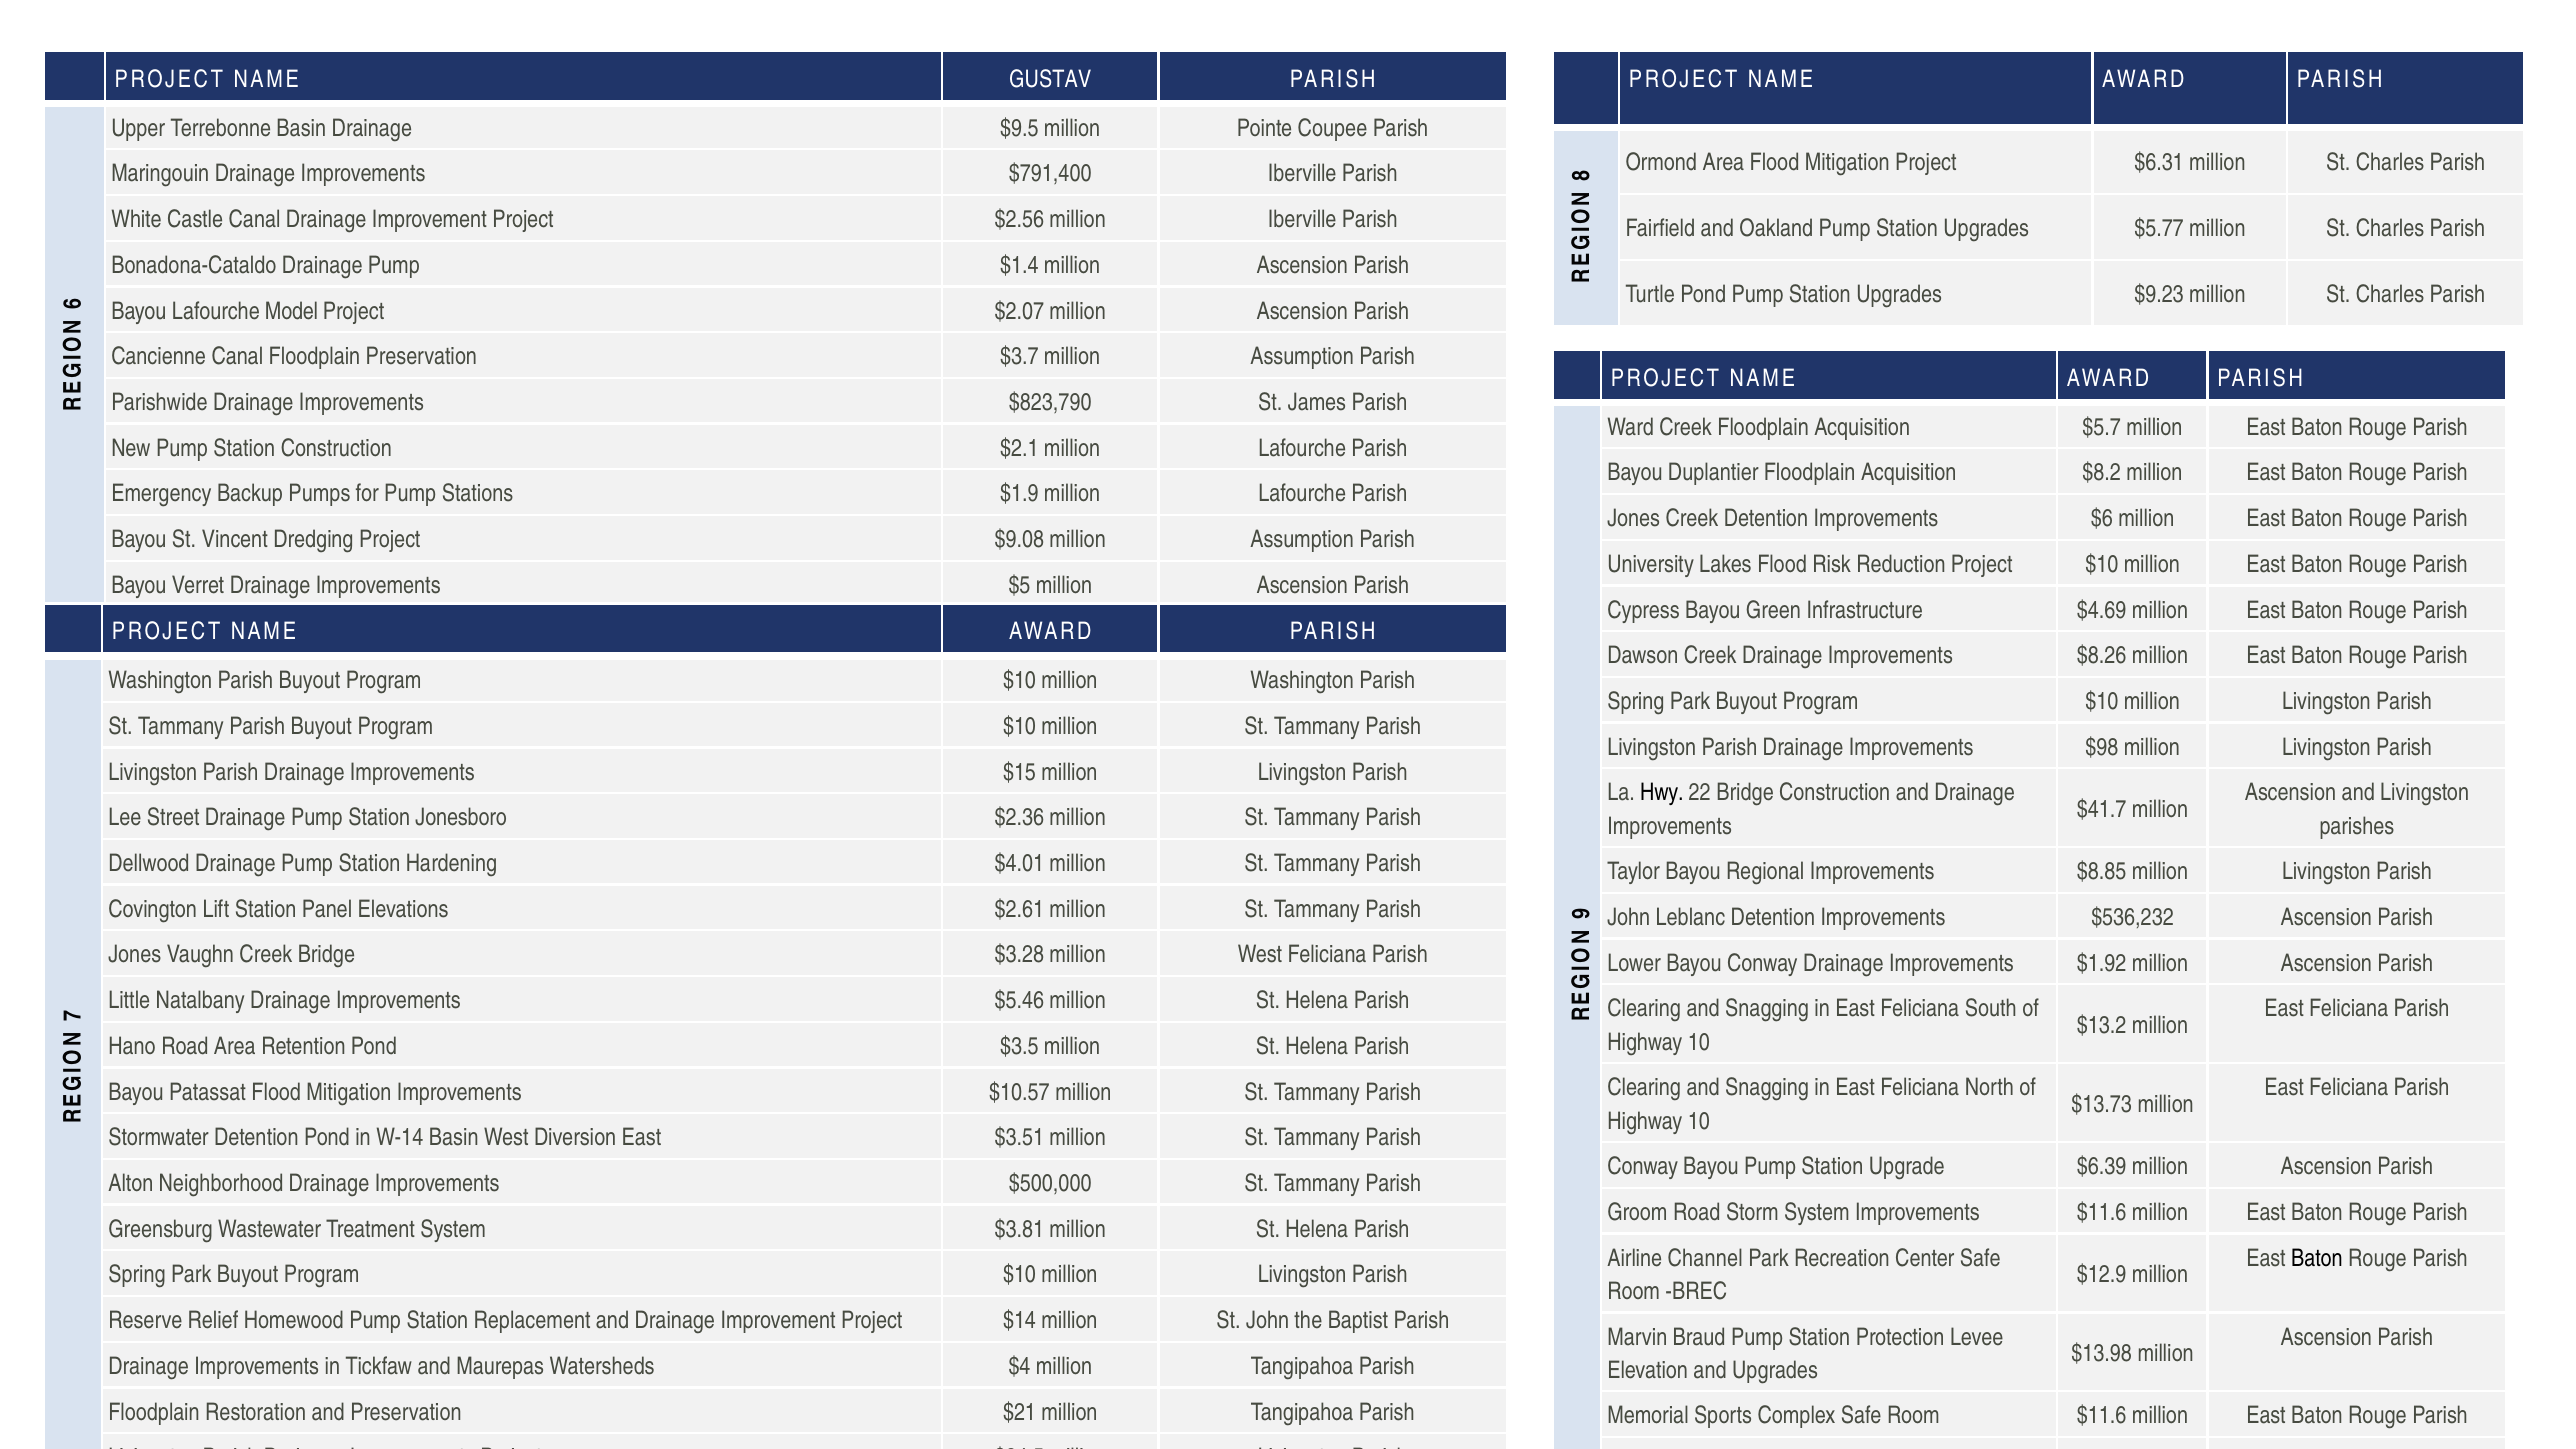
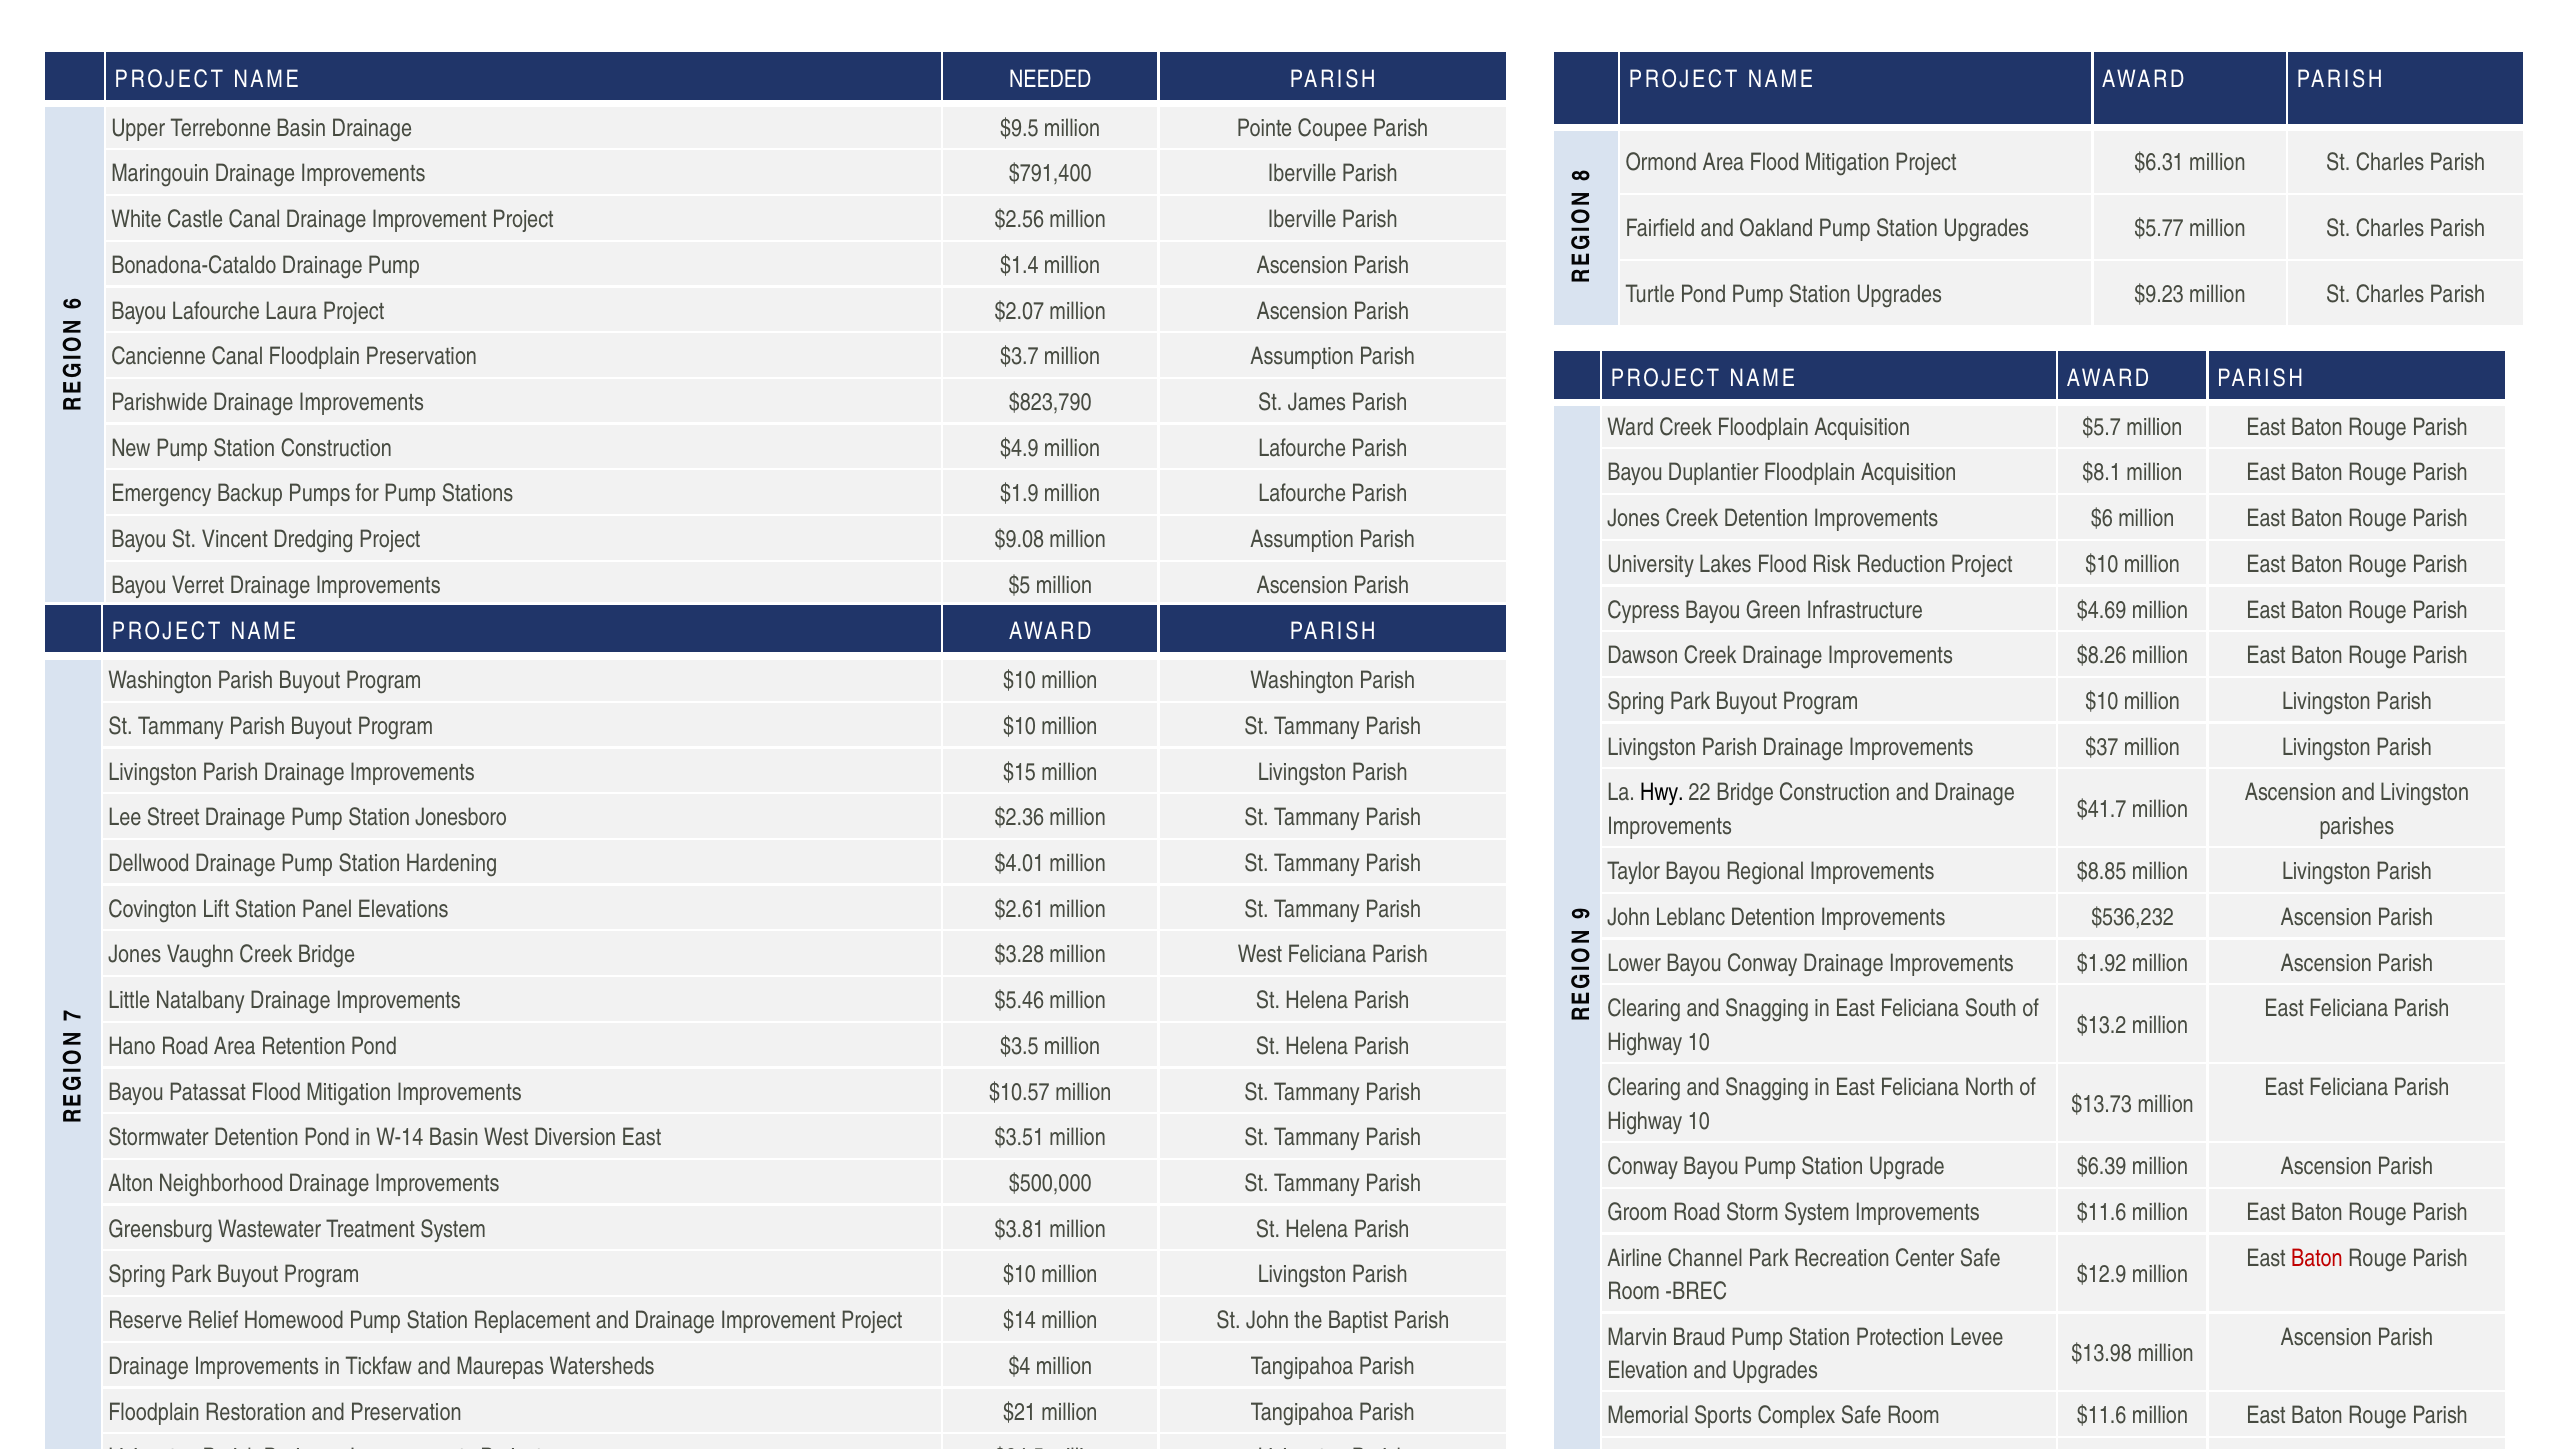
GUSTAV: GUSTAV -> NEEDED (1050, 79)
Model: Model -> Laura (291, 311)
$2.1: $2.1 -> $4.9 (1019, 448)
$8.2: $8.2 -> $8.1 (2102, 473)
$98: $98 -> $37 (2102, 747)
Baton colour: black -> red (2317, 1258)
